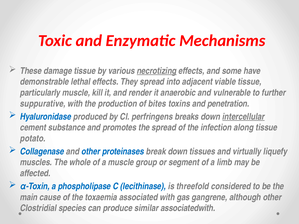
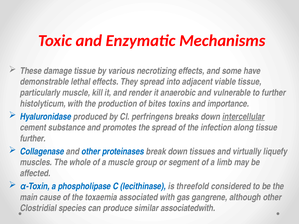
necrotizing underline: present -> none (157, 71)
suppurative: suppurative -> histolyticum (43, 104)
penetration: penetration -> importance (228, 104)
potato: potato -> further (33, 139)
